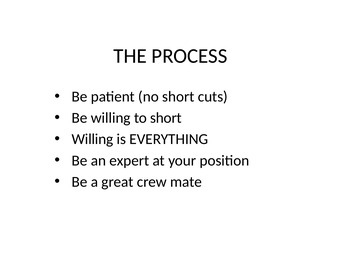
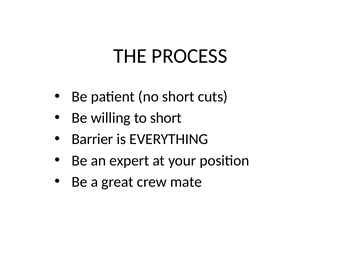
Willing: Willing -> Barrier (92, 139)
